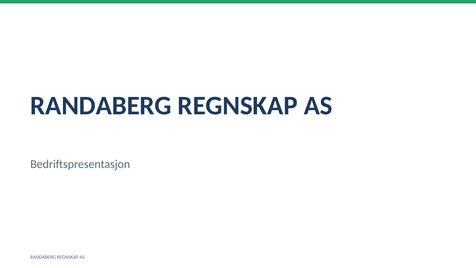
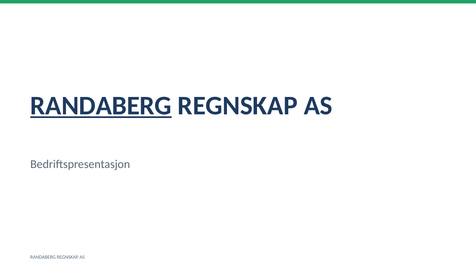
RANDABERG underline: none -> present (101, 106)
